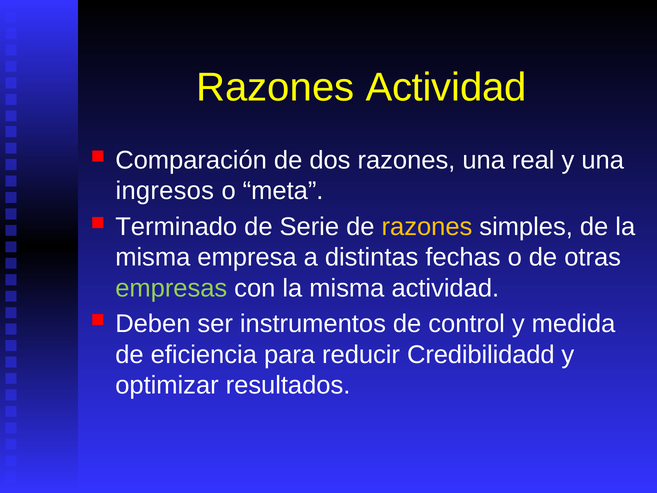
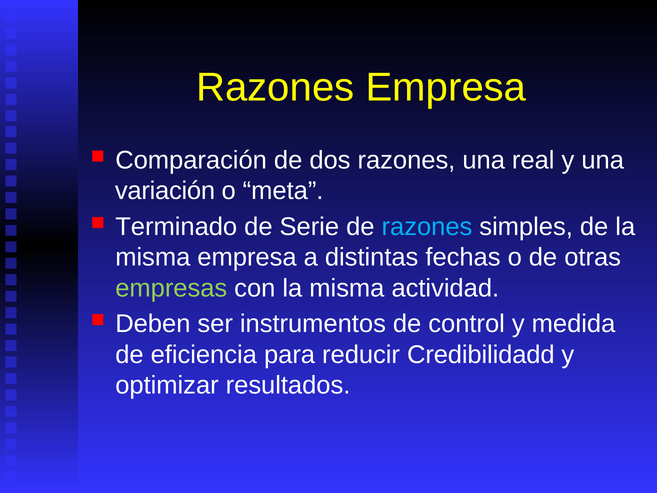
Razones Actividad: Actividad -> Empresa (446, 88)
ingresos: ingresos -> variación (165, 191)
razones colour: yellow -> light blue (427, 227)
